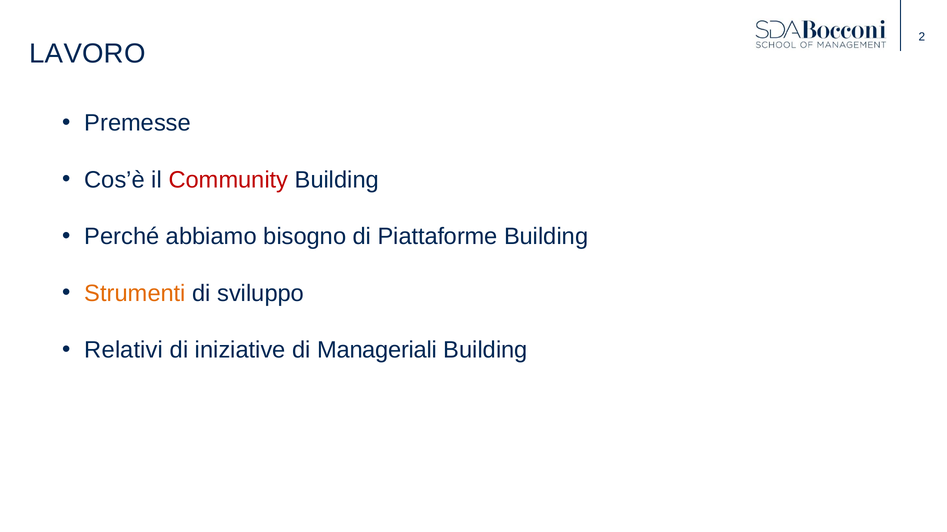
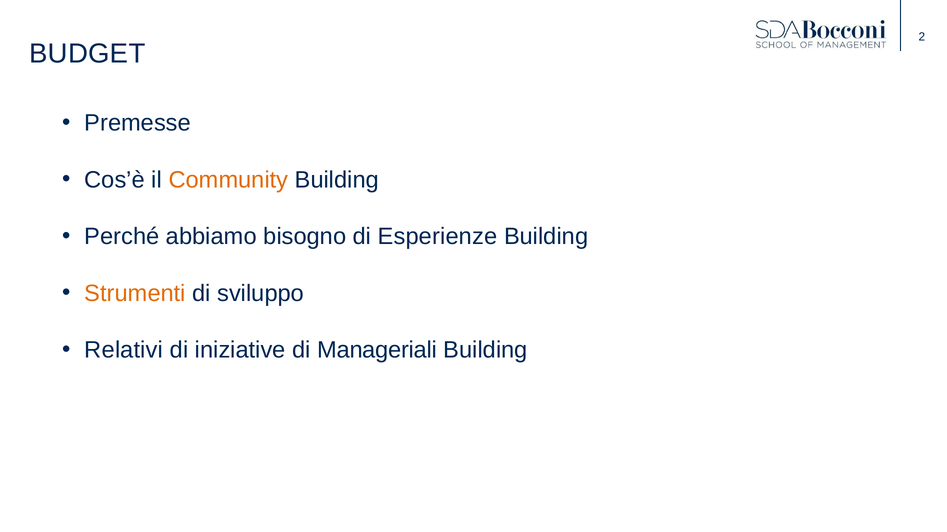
LAVORO: LAVORO -> BUDGET (87, 54)
Community colour: red -> orange (228, 180)
Piattaforme: Piattaforme -> Esperienze (438, 237)
